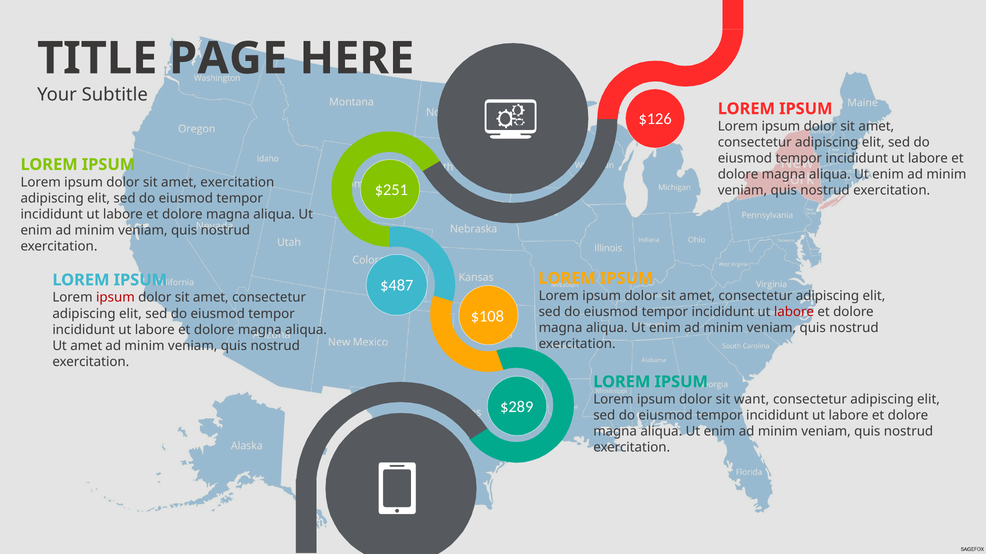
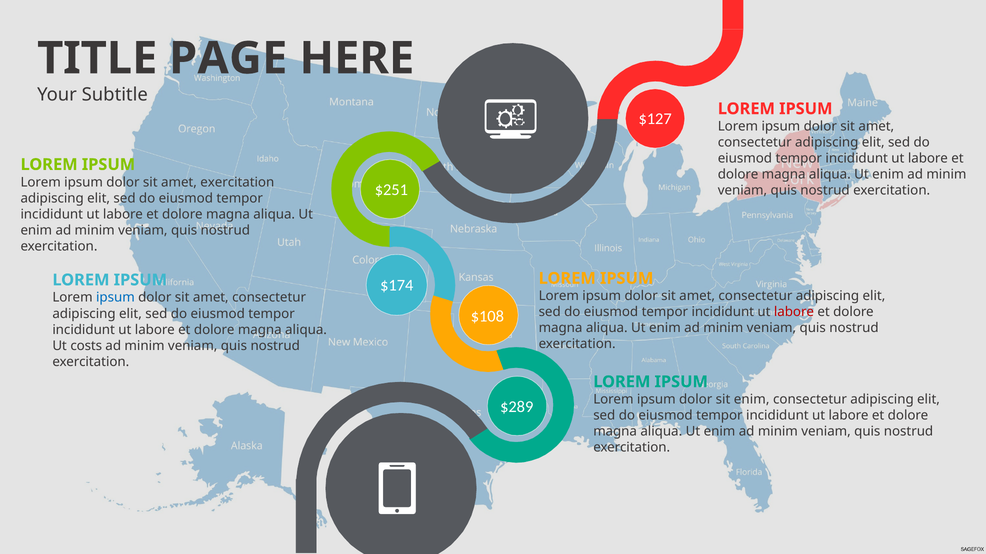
$126: $126 -> $127 (655, 119)
$487: $487 -> $174 (397, 286)
ipsum colour: red -> blue (115, 298)
Ut amet: amet -> costs (86, 346)
sit want: want -> enim (752, 400)
